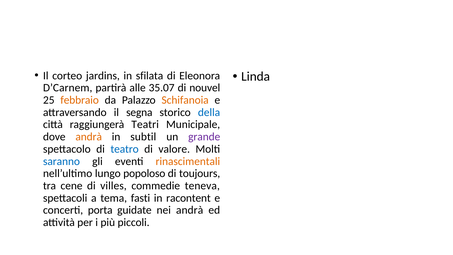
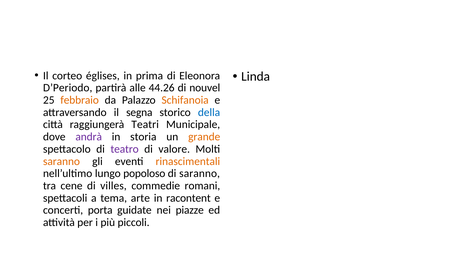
jardins: jardins -> églises (103, 76)
sfilata: sfilata -> prima (149, 76)
D’Carnem: D’Carnem -> D’Periodo (68, 88)
35.07: 35.07 -> 44.26 (162, 88)
andrà colour: orange -> purple (89, 137)
subtil: subtil -> storia (143, 137)
grande colour: purple -> orange (204, 137)
teatro colour: blue -> purple (125, 149)
saranno colour: blue -> orange (61, 161)
di toujours: toujours -> saranno (200, 173)
teneva: teneva -> romani (202, 186)
fasti: fasti -> arte (140, 198)
nei andrà: andrà -> piazze (190, 210)
